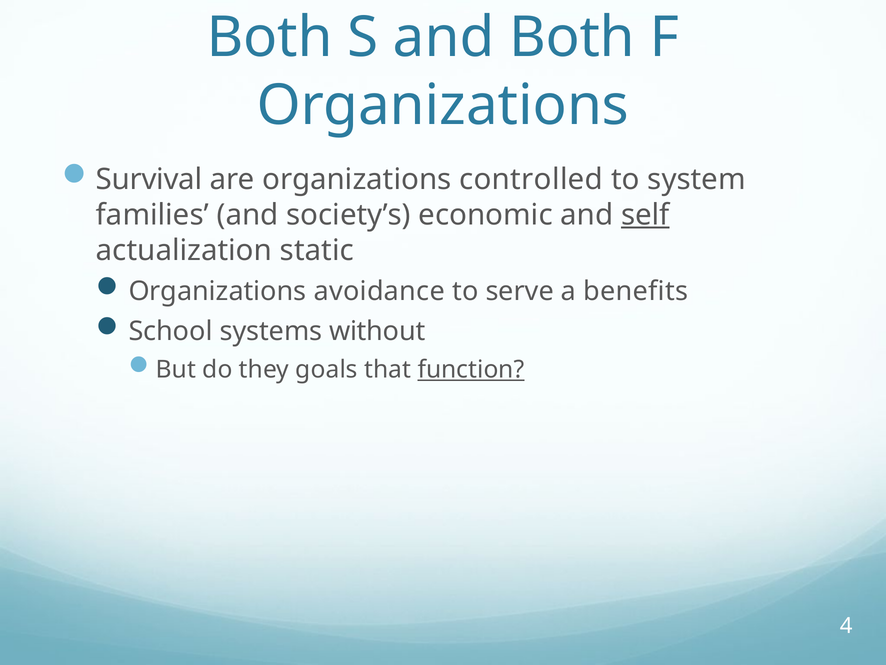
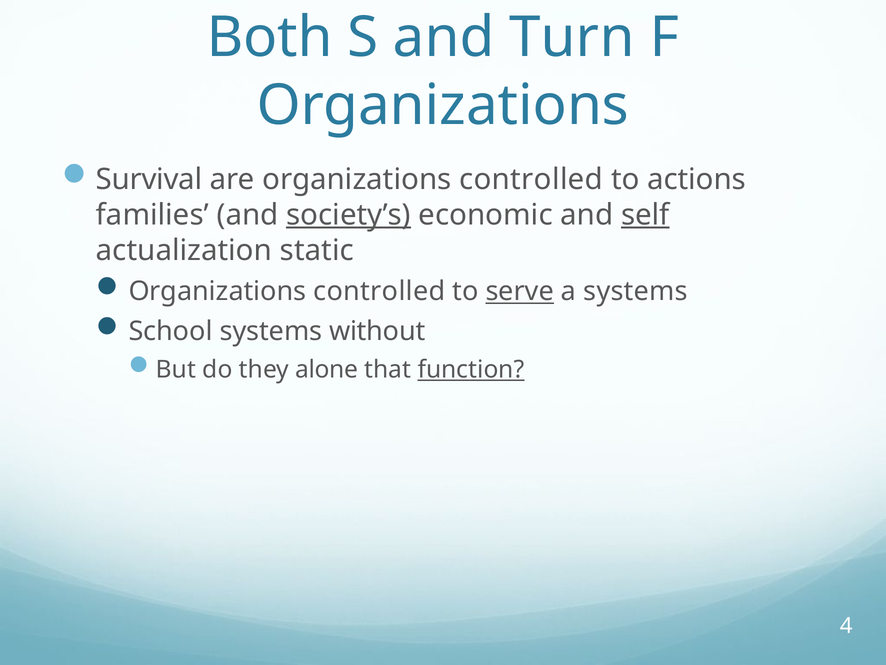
and Both: Both -> Turn (572, 38)
system: system -> actions (697, 179)
society’s underline: none -> present (348, 215)
avoidance: avoidance -> controlled (379, 291)
serve underline: none -> present (520, 291)
a benefits: benefits -> systems (636, 291)
goals: goals -> alone (327, 369)
